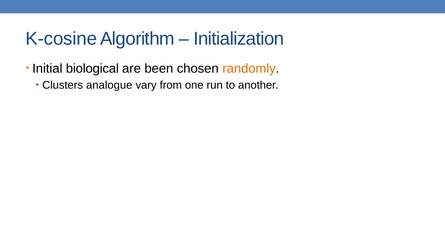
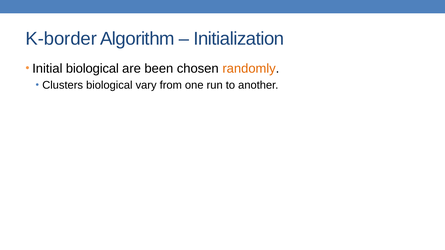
K-cosine: K-cosine -> K-border (61, 39)
Clusters analogue: analogue -> biological (109, 85)
